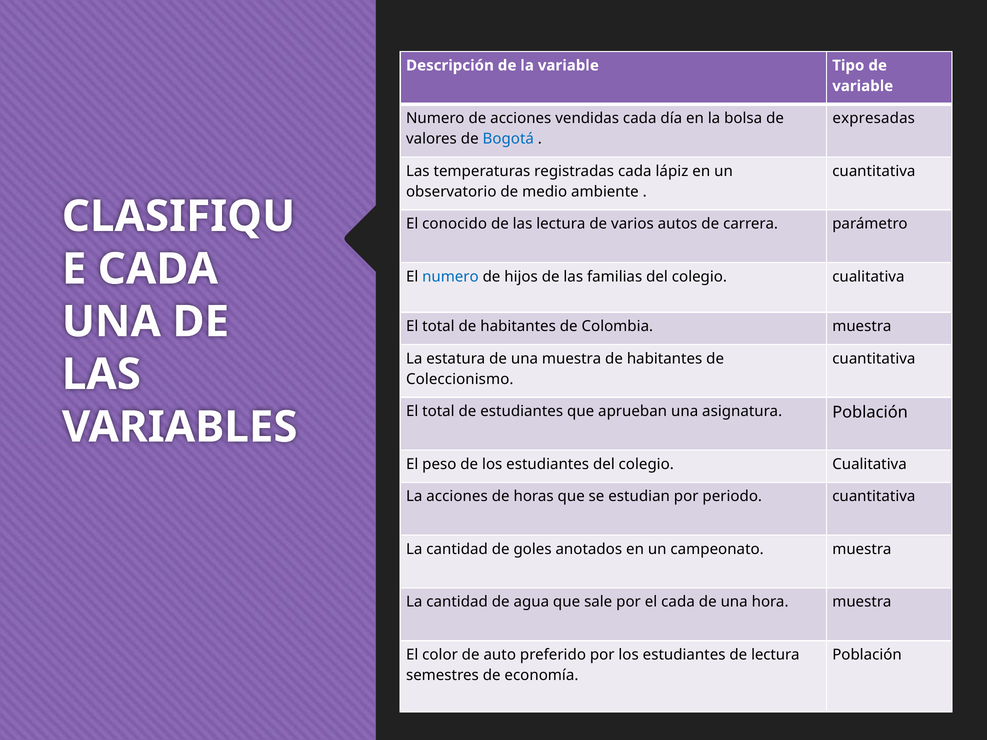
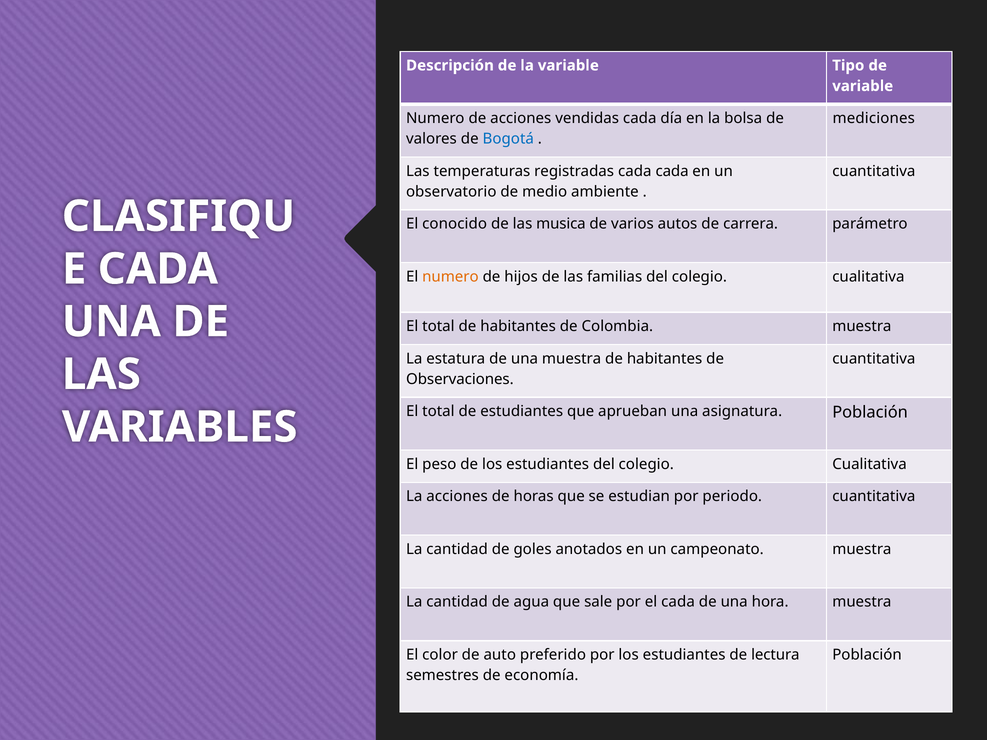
expresadas: expresadas -> mediciones (874, 118)
cada lápiz: lápiz -> cada (672, 171)
las lectura: lectura -> musica (561, 224)
numero colour: blue -> orange (450, 277)
Coleccionismo: Coleccionismo -> Observaciones (460, 379)
